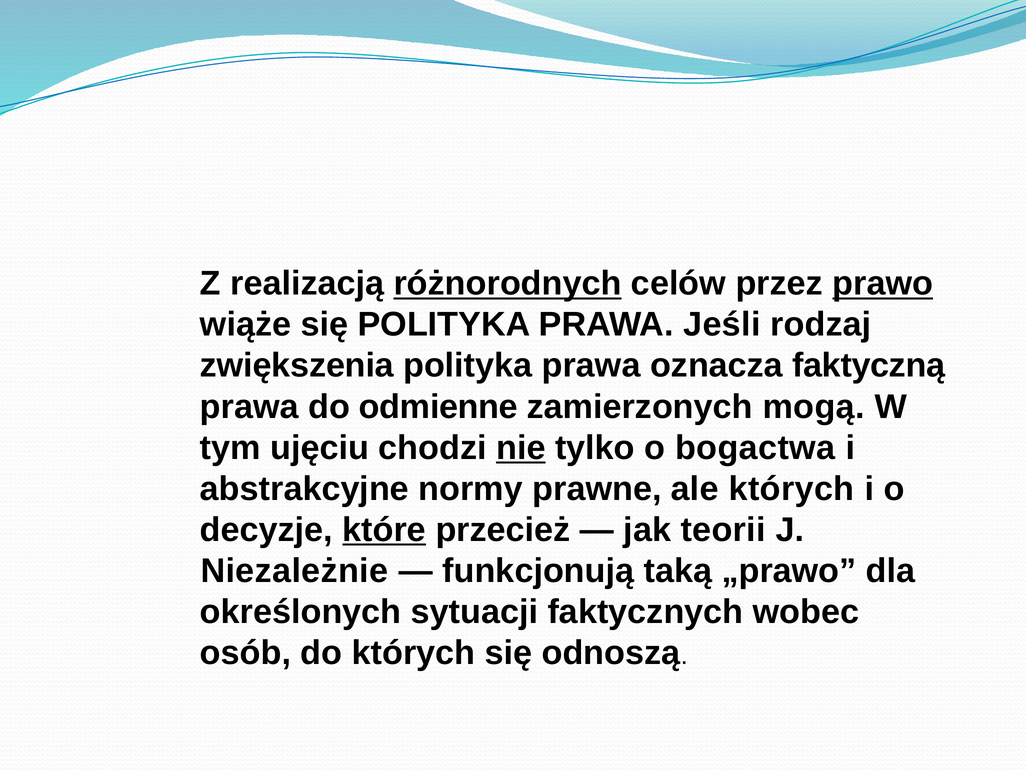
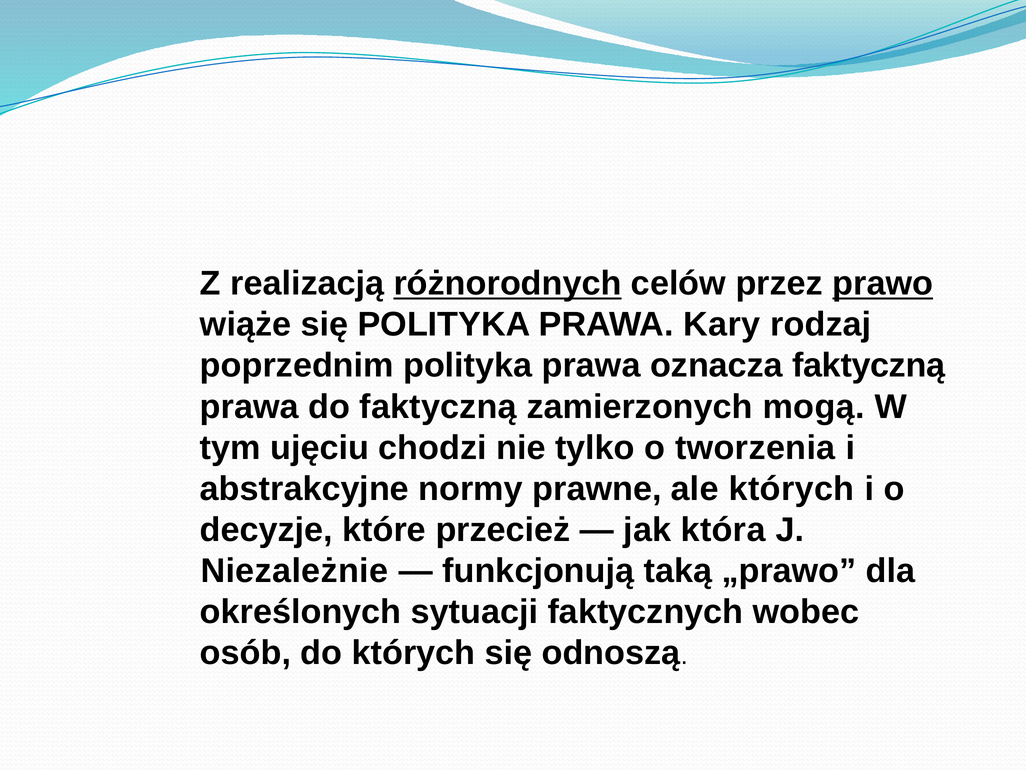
Jeśli: Jeśli -> Kary (722, 324)
zwiększenia: zwiększenia -> poprzednim (297, 365)
do odmienne: odmienne -> faktyczną (438, 407)
nie underline: present -> none (521, 448)
bogactwa: bogactwa -> tworzenia (755, 448)
które underline: present -> none (384, 530)
teorii: teorii -> która (723, 530)
